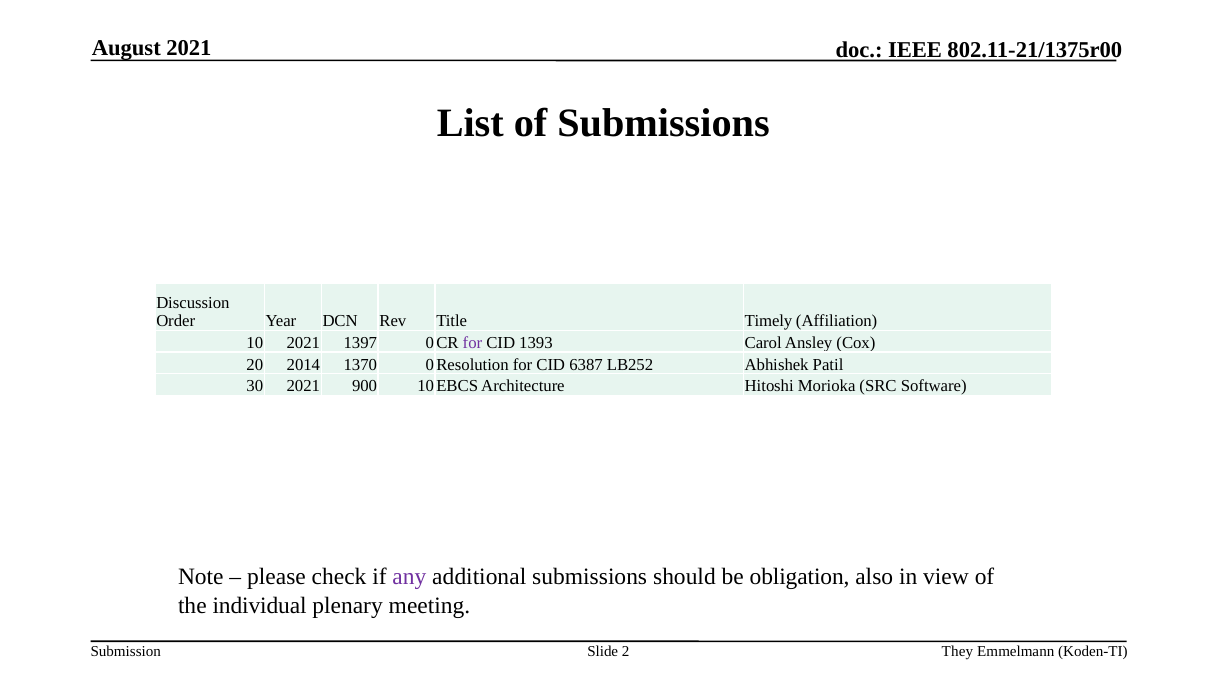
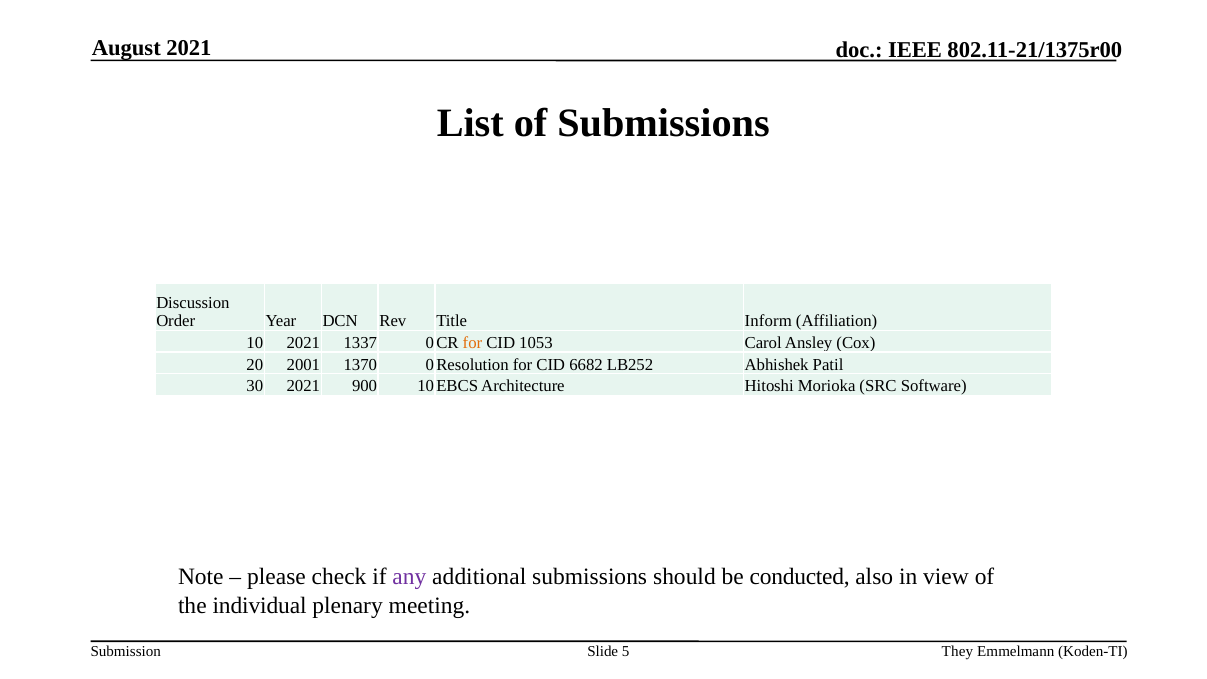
Timely: Timely -> Inform (768, 321)
1397: 1397 -> 1337 (360, 343)
for colour: purple -> orange (472, 343)
1393: 1393 -> 1053 (536, 343)
2014: 2014 -> 2001 (303, 365)
6387: 6387 -> 6682 (586, 365)
obligation: obligation -> conducted (800, 577)
2: 2 -> 5 (626, 651)
